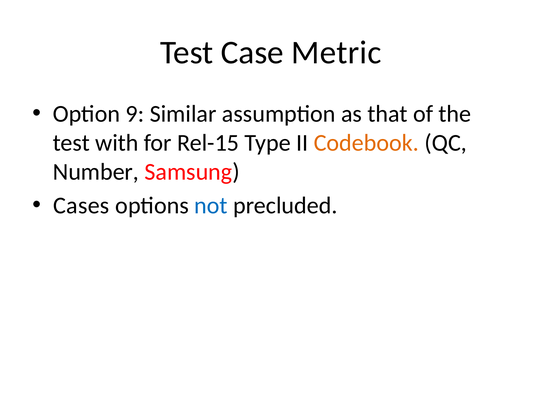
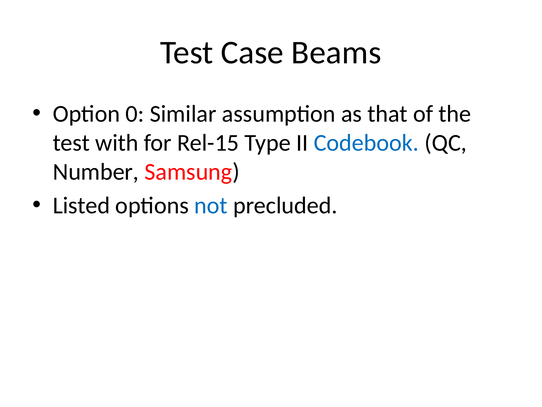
Metric: Metric -> Beams (336, 52)
9: 9 -> 0 (135, 114)
Codebook colour: orange -> blue (366, 143)
Cases: Cases -> Listed (81, 205)
